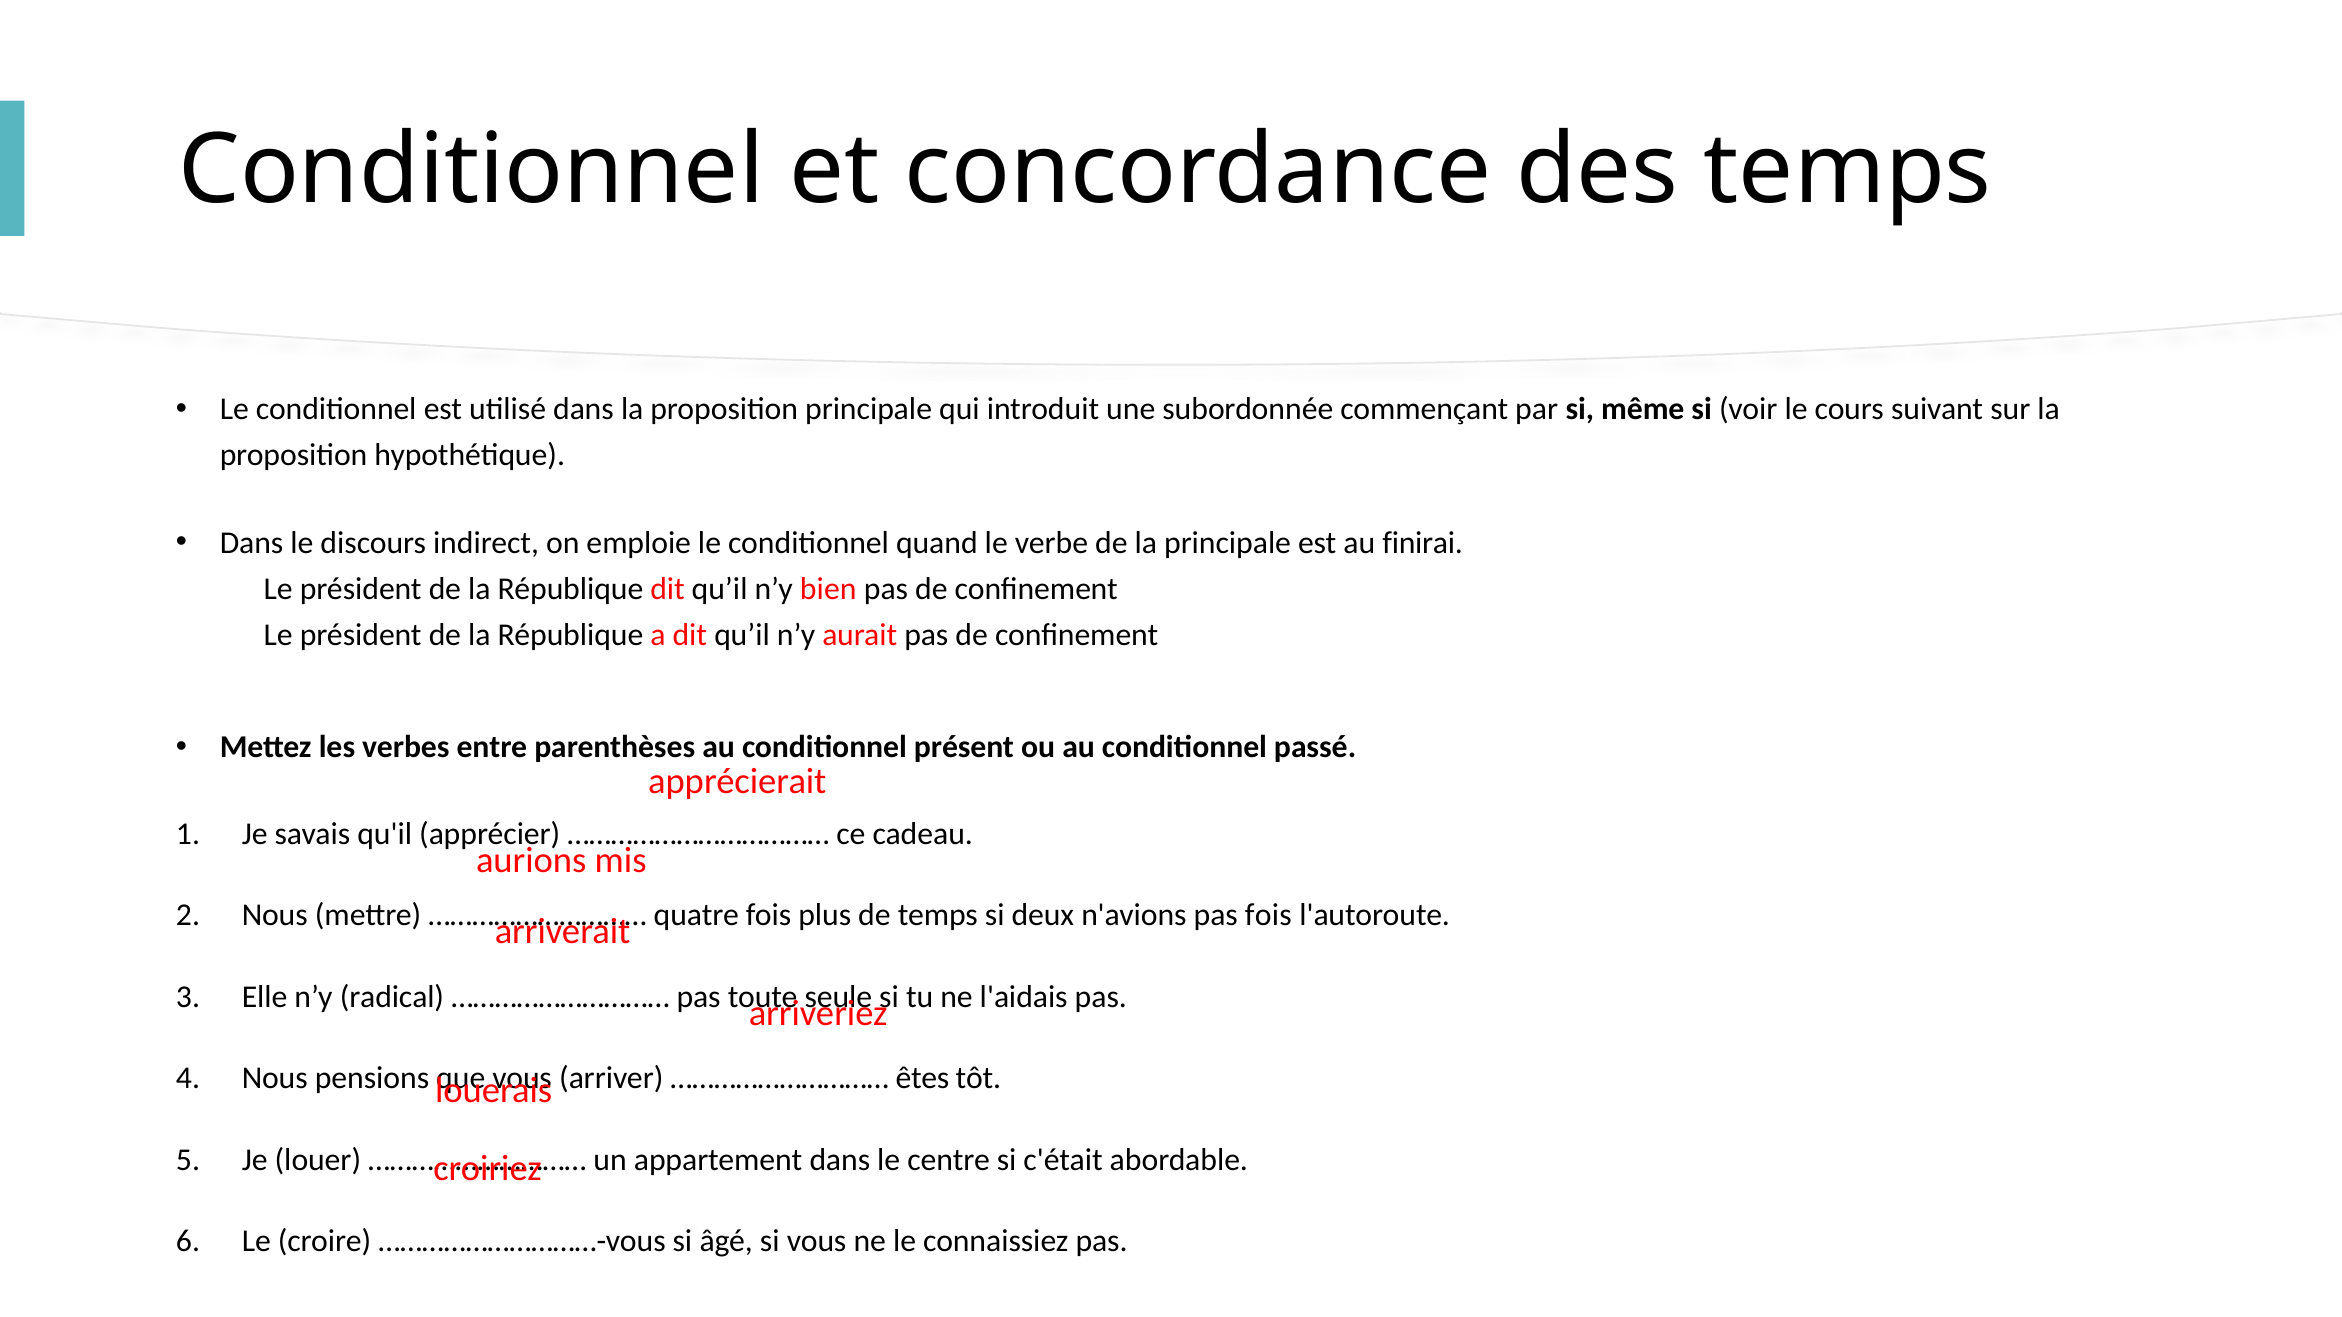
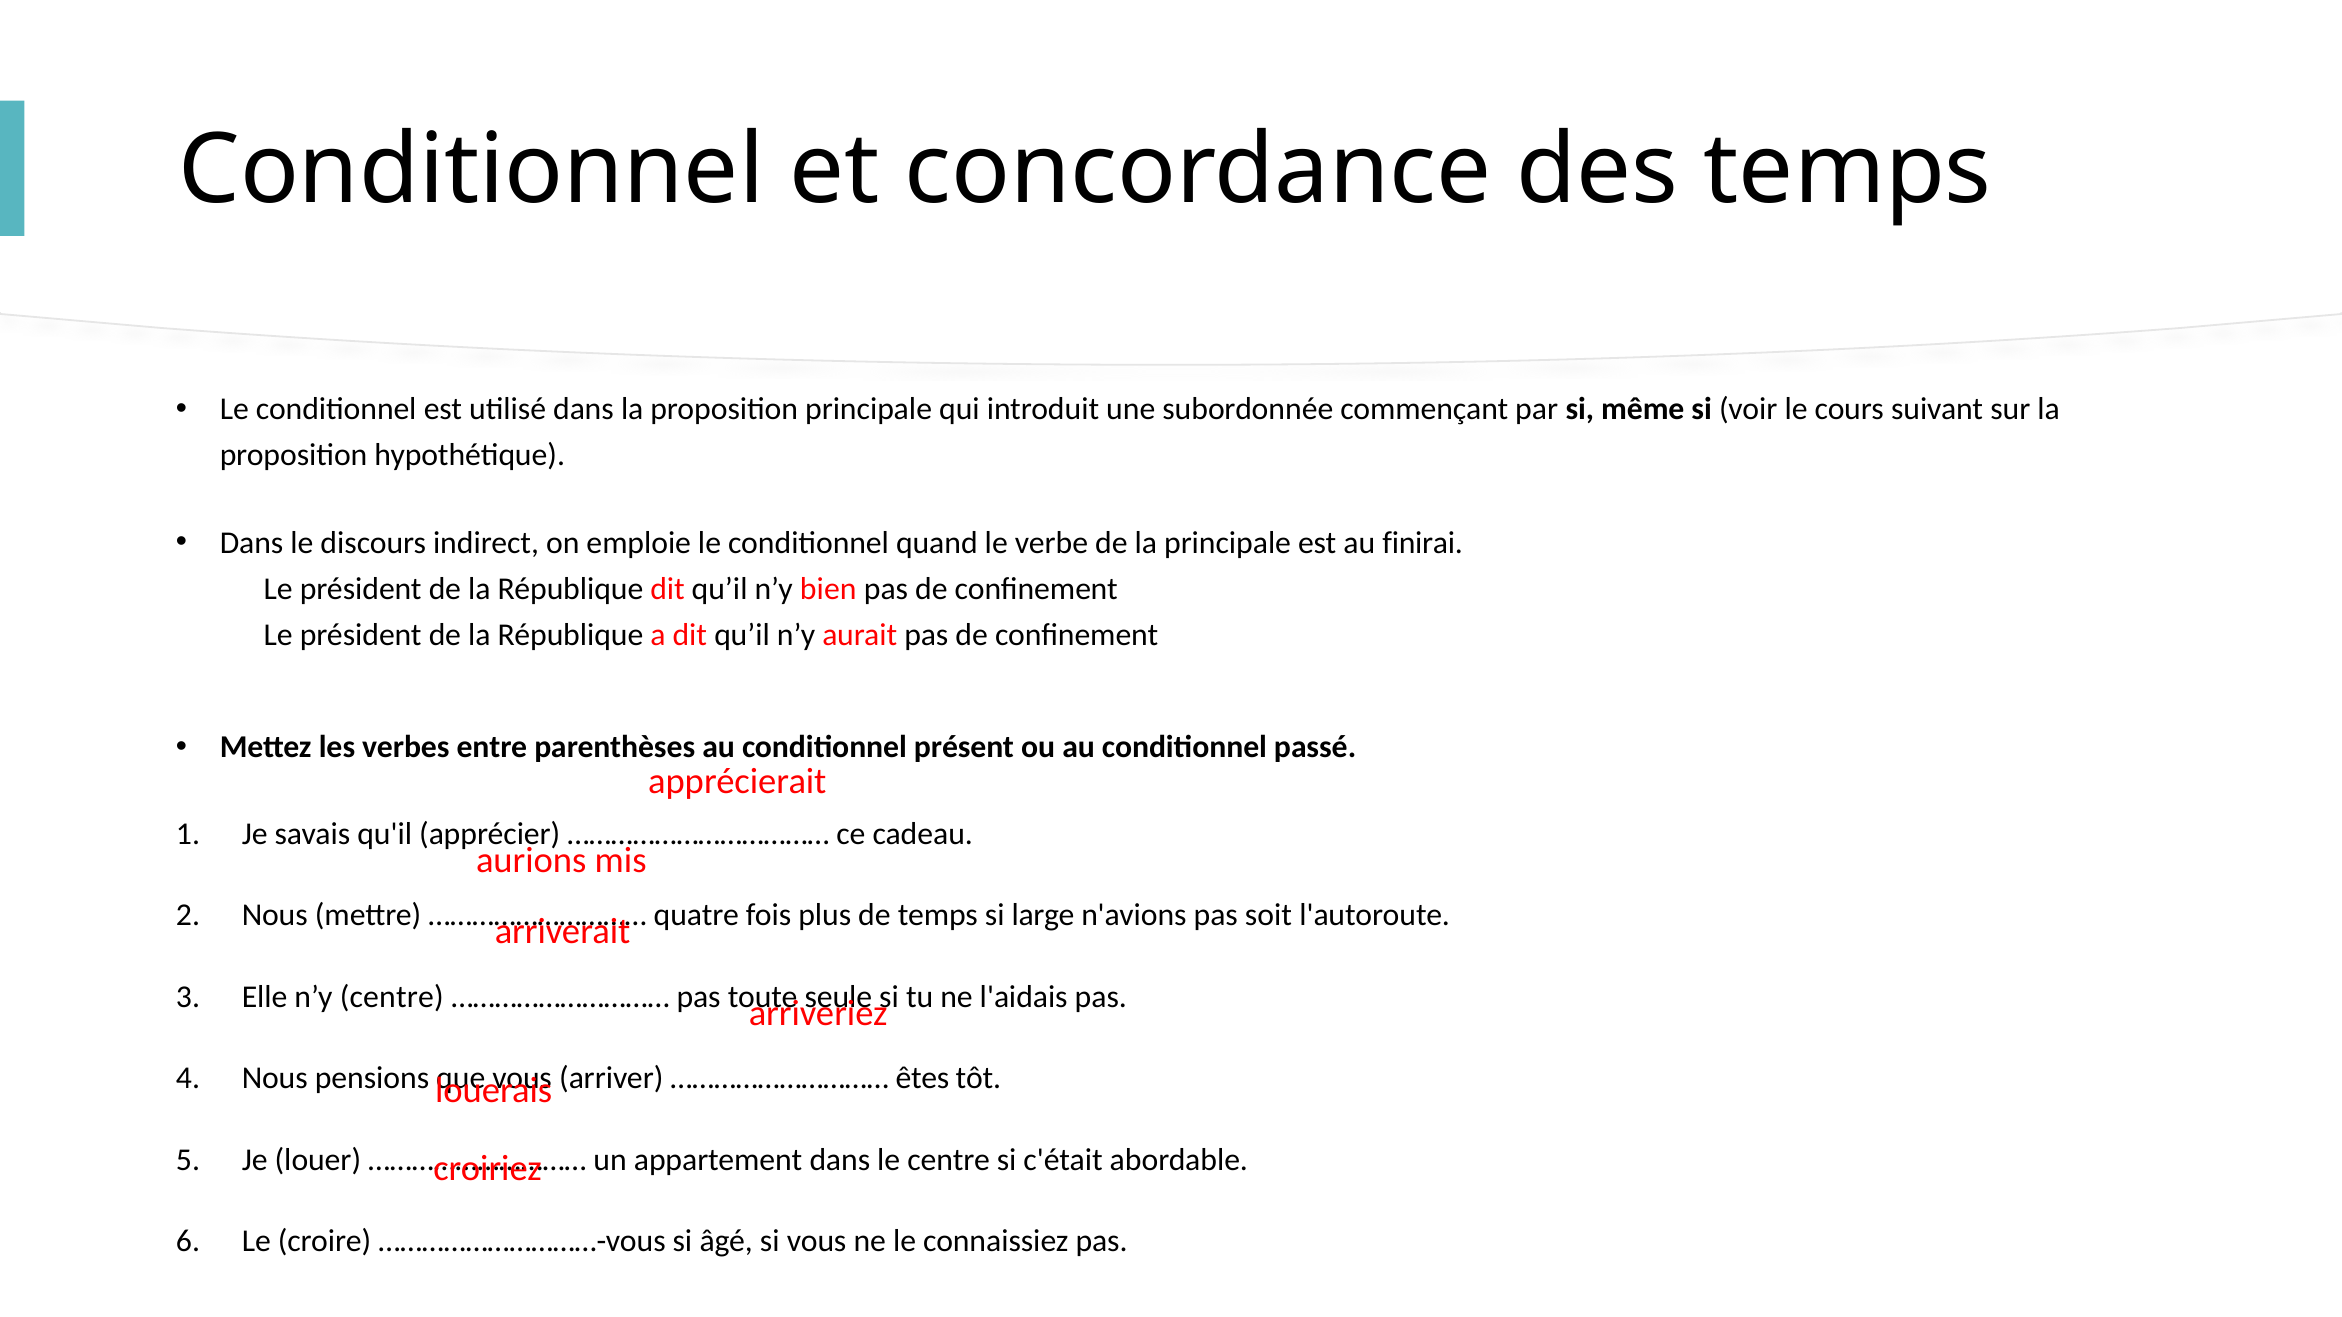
deux: deux -> large (1043, 916)
pas fois: fois -> soit (1268, 916)
n’y radical: radical -> centre (392, 997)
